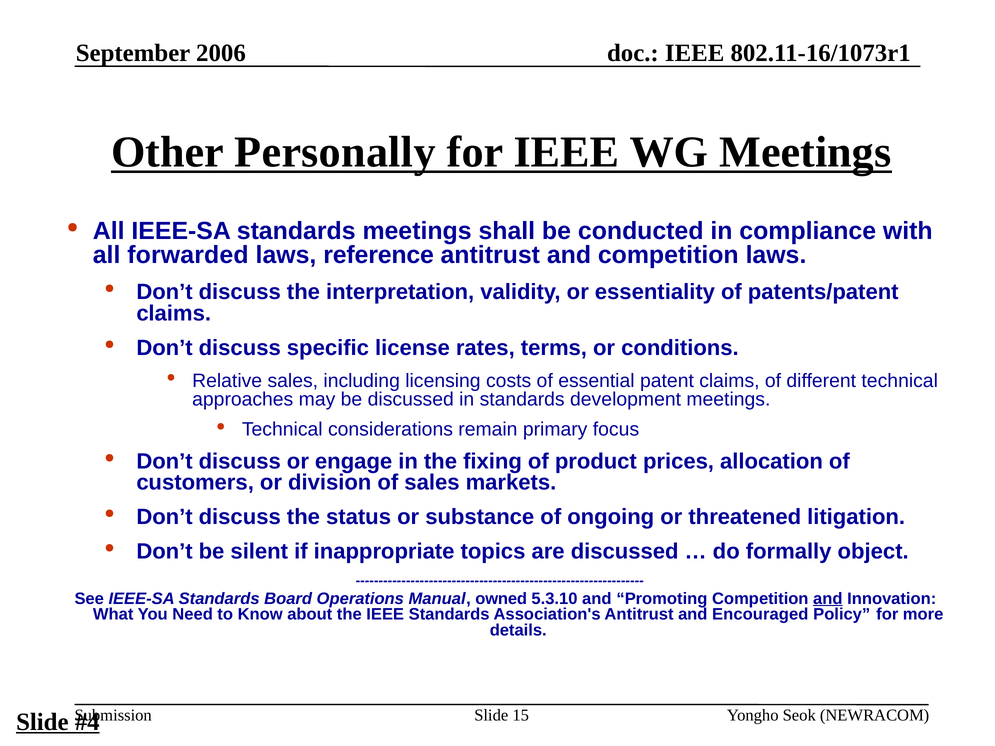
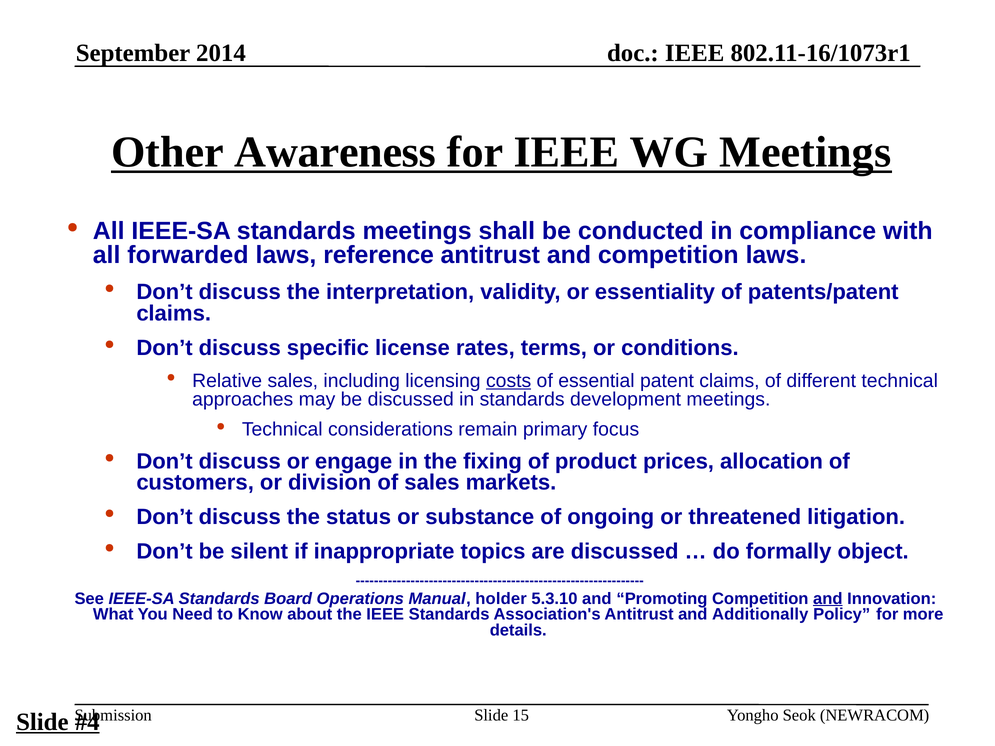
2006: 2006 -> 2014 (221, 53)
Personally: Personally -> Awareness (335, 152)
costs underline: none -> present (509, 381)
owned: owned -> holder (501, 599)
Encouraged: Encouraged -> Additionally (760, 615)
